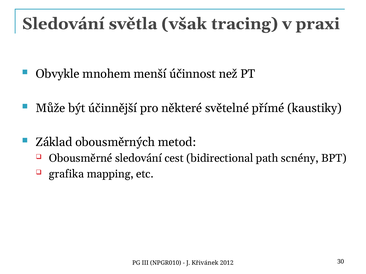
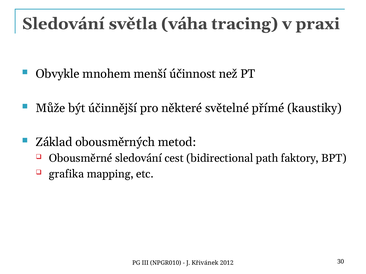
však: však -> váha (184, 24)
scnény: scnény -> faktory (300, 159)
